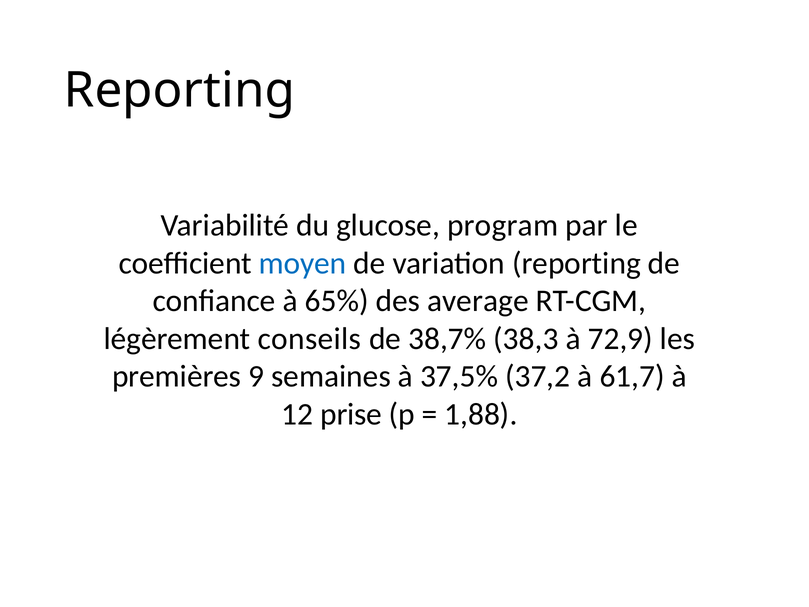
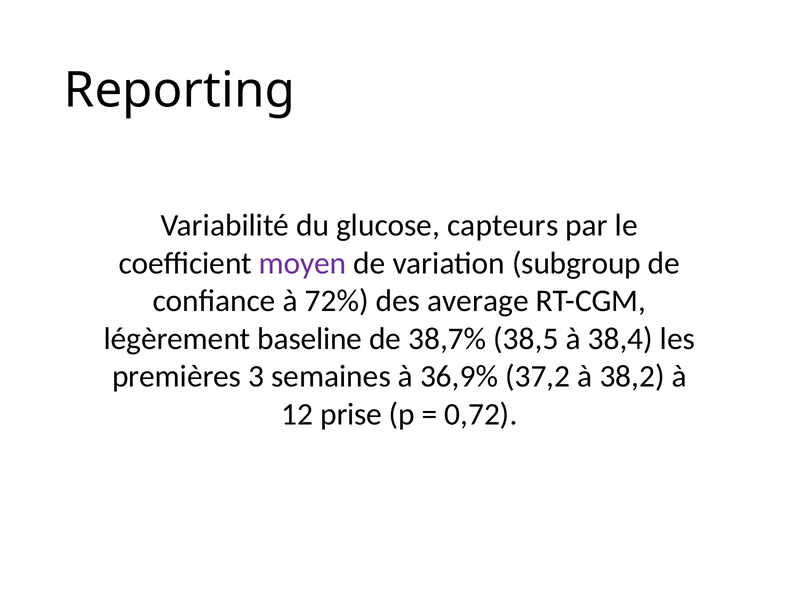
program: program -> capteurs (503, 225)
moyen colour: blue -> purple (303, 263)
variation reporting: reporting -> subgroup (576, 263)
65%: 65% -> 72% (337, 301)
conseils: conseils -> baseline (310, 339)
38,3: 38,3 -> 38,5 (526, 339)
72,9: 72,9 -> 38,4 (620, 339)
9: 9 -> 3 (256, 376)
37,5%: 37,5% -> 36,9% (459, 376)
61,7: 61,7 -> 38,2 (632, 376)
1,88: 1,88 -> 0,72 (481, 414)
